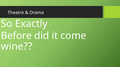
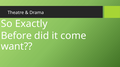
wine: wine -> want (17, 47)
